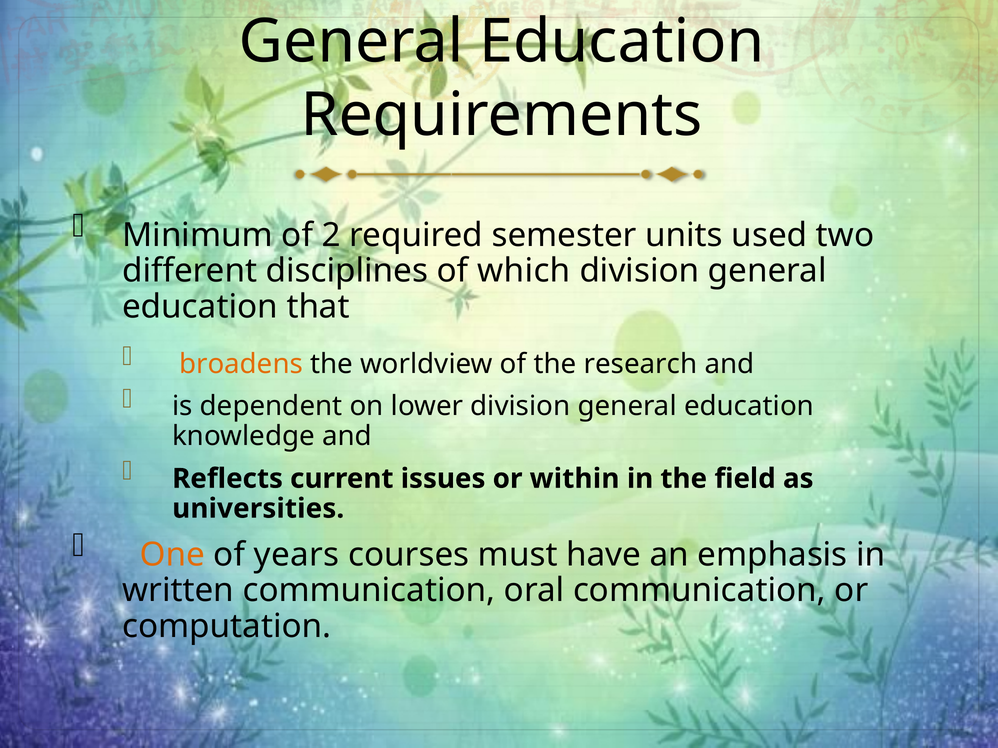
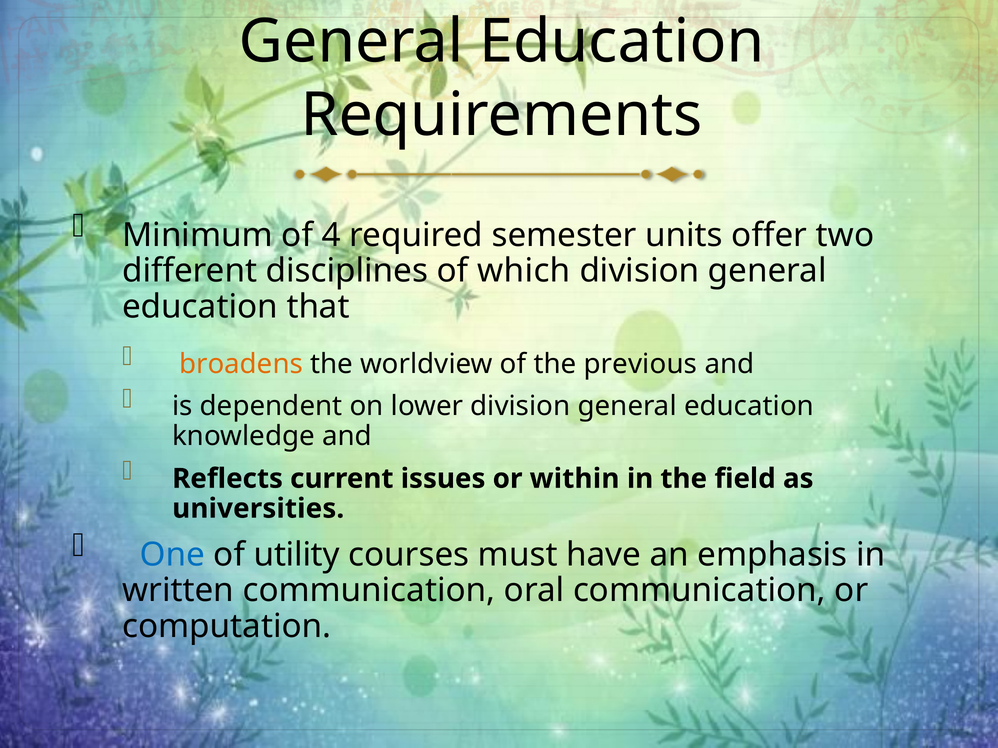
2: 2 -> 4 (331, 235)
used: used -> offer (769, 235)
research: research -> previous (640, 364)
One colour: orange -> blue (172, 555)
years: years -> utility (297, 555)
